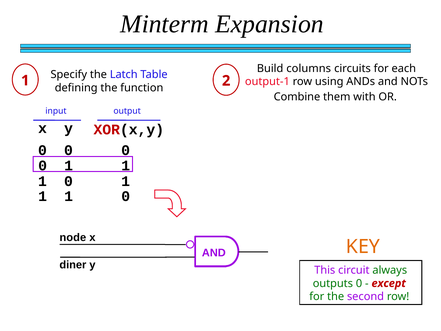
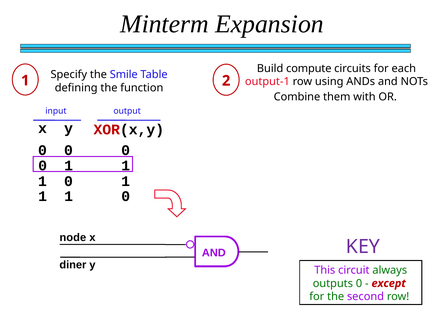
columns: columns -> compute (309, 68)
Latch: Latch -> Smile (124, 74)
KEY colour: orange -> purple (363, 247)
